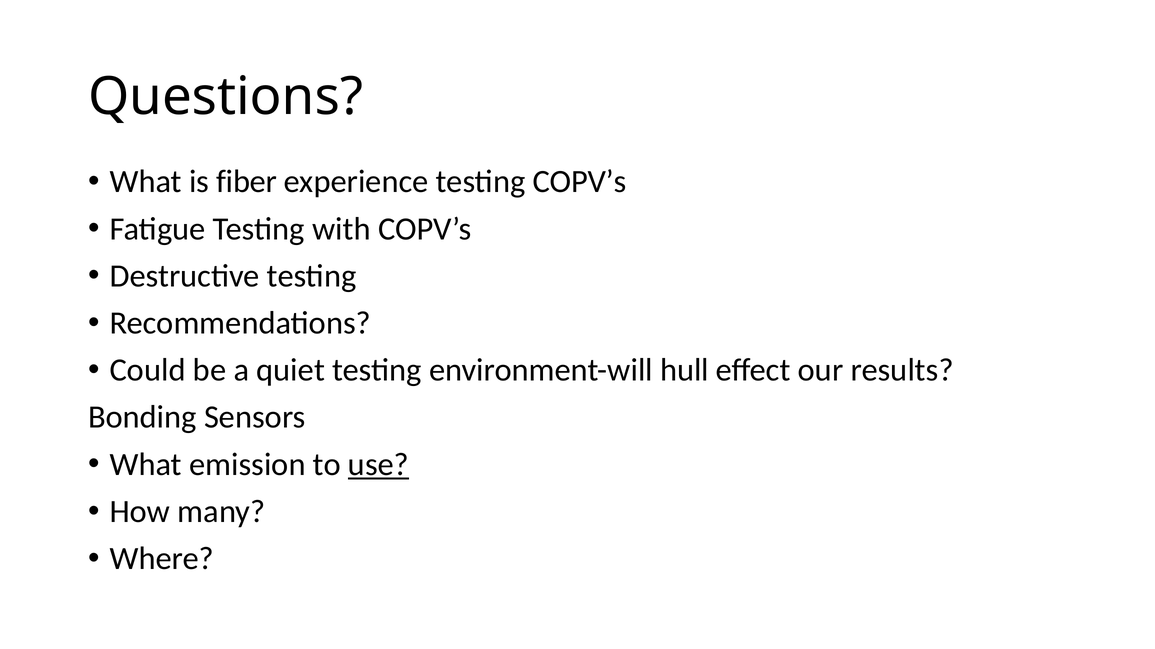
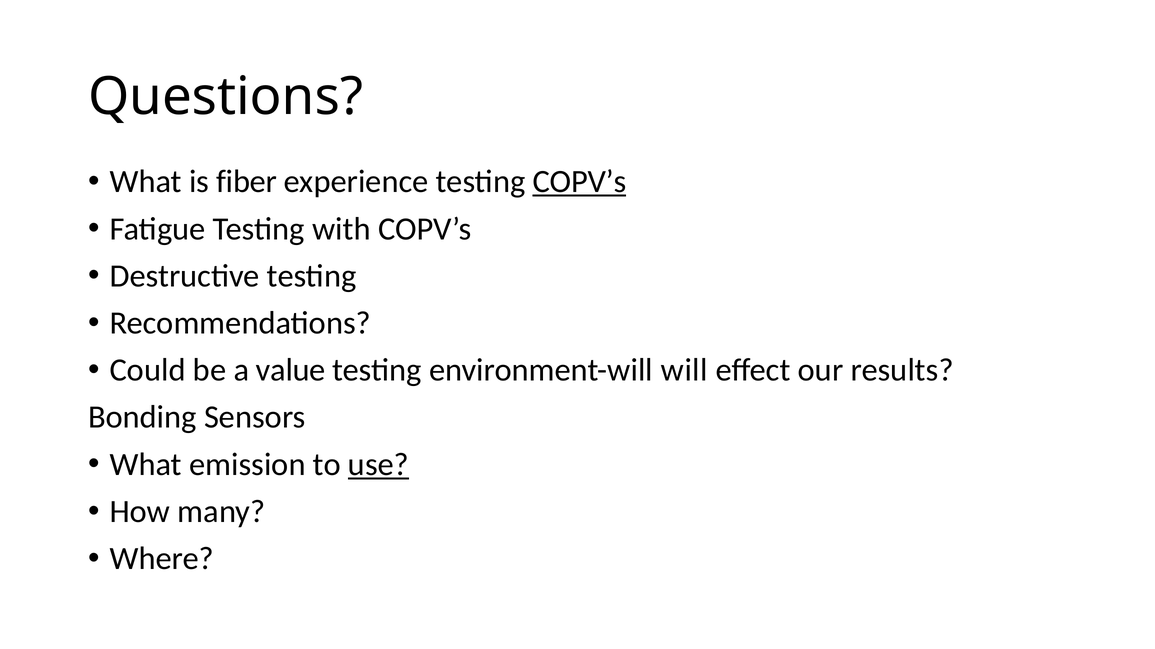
COPV’s underline: none -> present (580, 182)
quiet: quiet -> value (291, 371)
hull: hull -> will (684, 371)
